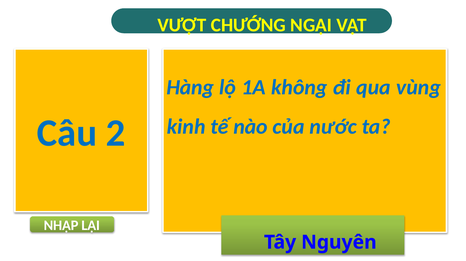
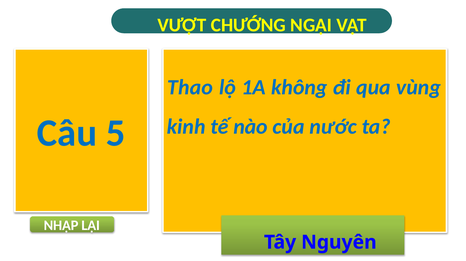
Hàng: Hàng -> Thao (190, 87)
2: 2 -> 5 (116, 133)
